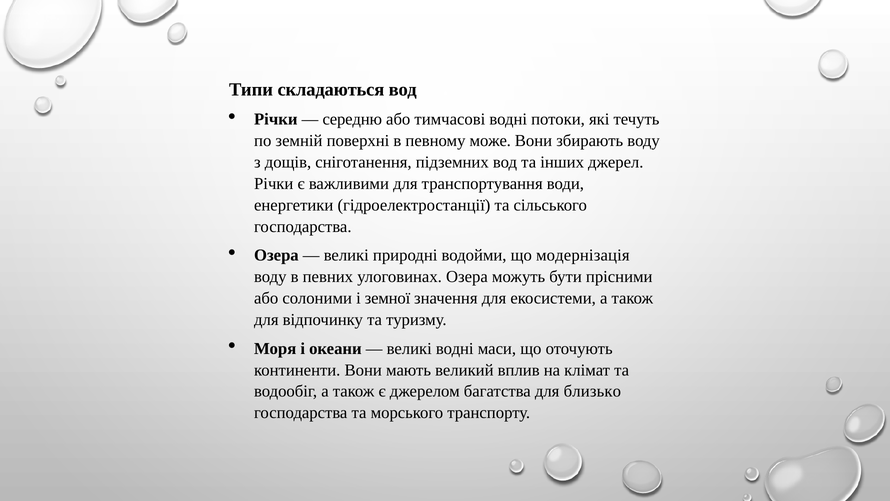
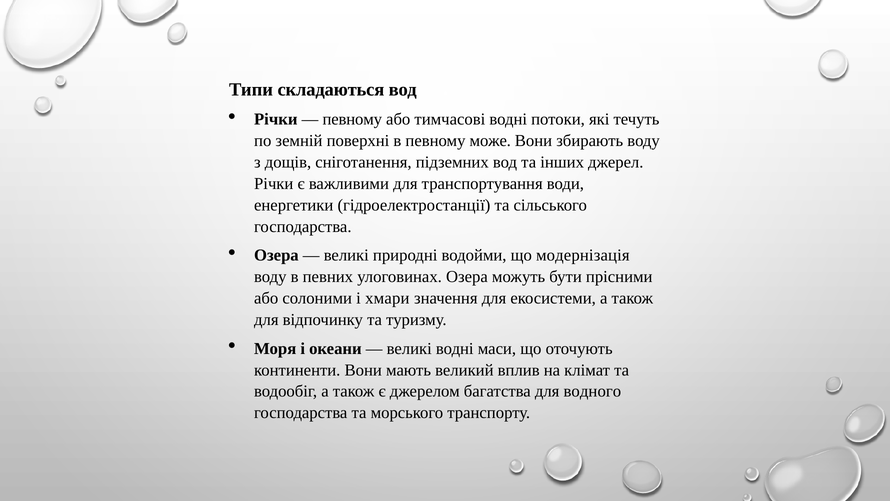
середню: середню -> певному (352, 119)
земної: земної -> хмари (387, 298)
близько: близько -> водного (592, 391)
